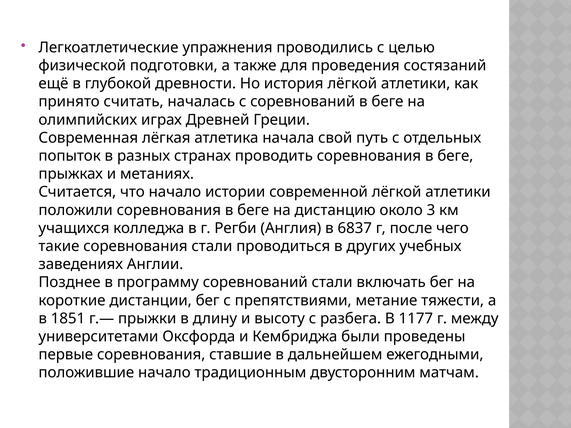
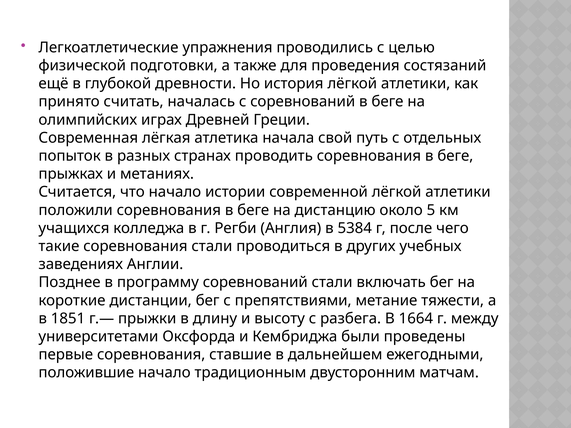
3: 3 -> 5 (431, 210)
6837: 6837 -> 5384 (355, 228)
1177: 1177 -> 1664 (416, 319)
